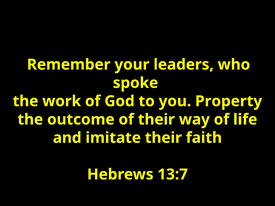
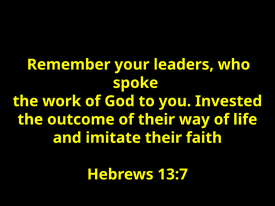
Property: Property -> Invested (229, 101)
